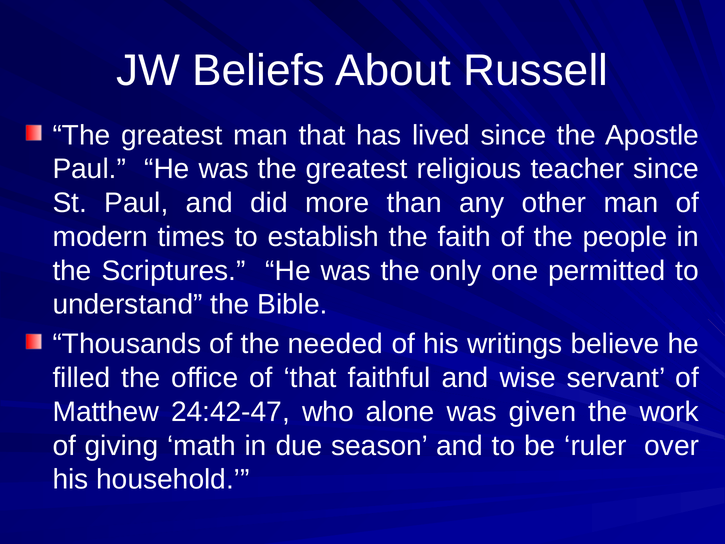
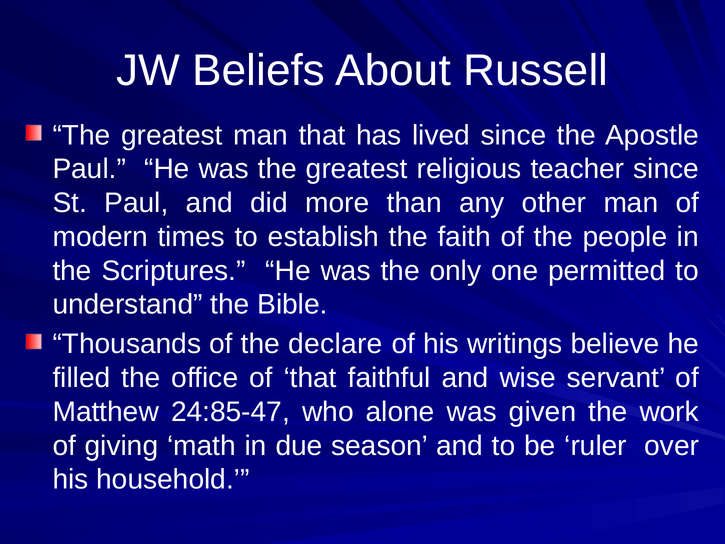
needed: needed -> declare (336, 344)
24:42-47: 24:42-47 -> 24:85-47 (230, 412)
